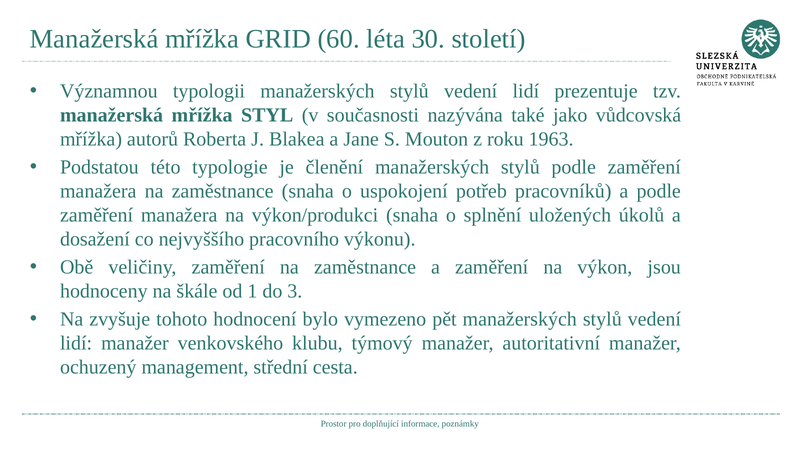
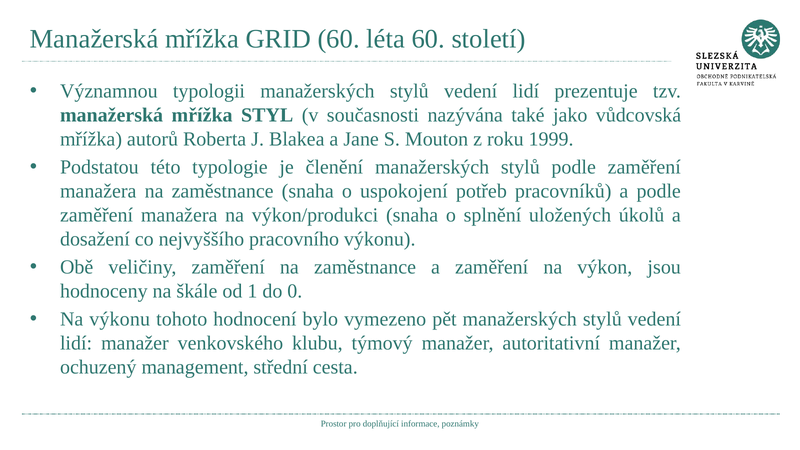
léta 30: 30 -> 60 (428, 39)
1963: 1963 -> 1999 (551, 139)
3: 3 -> 0 (295, 291)
Na zvyšuje: zvyšuje -> výkonu (120, 319)
